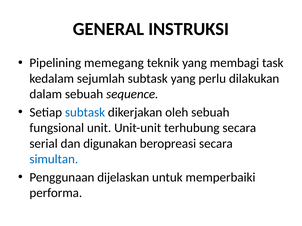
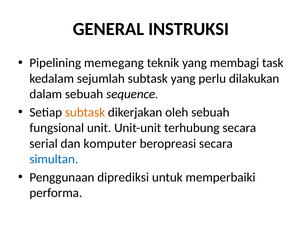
subtask colour: blue -> orange (85, 113)
digunakan: digunakan -> komputer (110, 144)
dijelaskan: dijelaskan -> diprediksi (123, 178)
